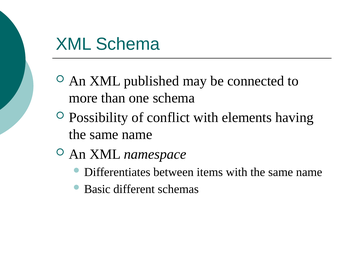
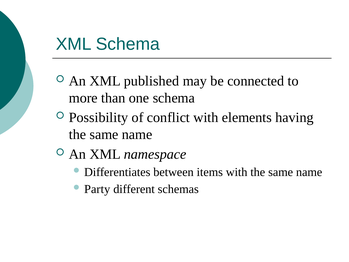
Basic: Basic -> Party (97, 189)
